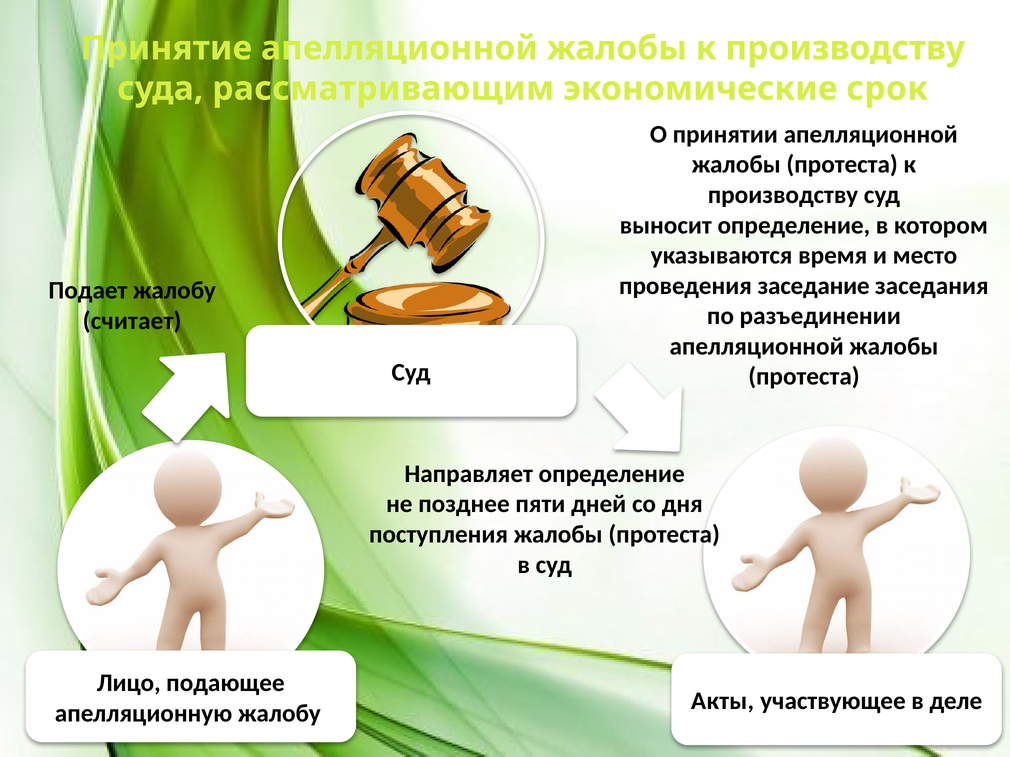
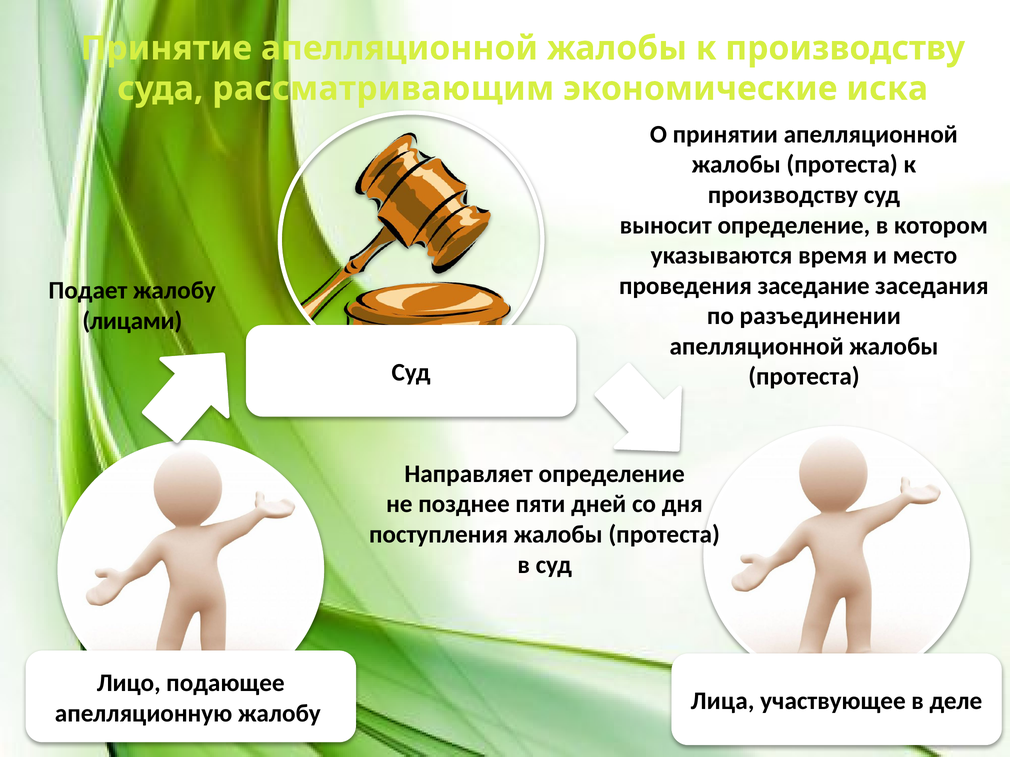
срок: срок -> иска (887, 89)
считает: считает -> лицами (132, 321)
Акты: Акты -> Лица (723, 701)
